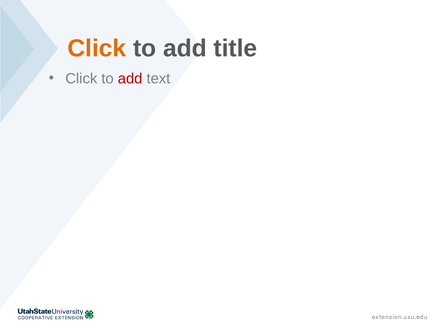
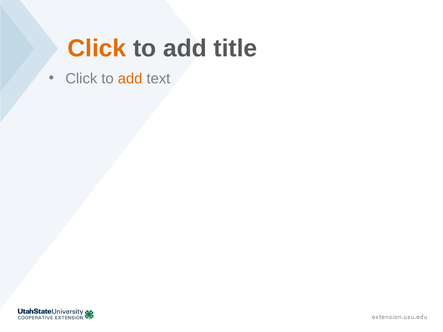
add colour: red -> orange (130, 79)
